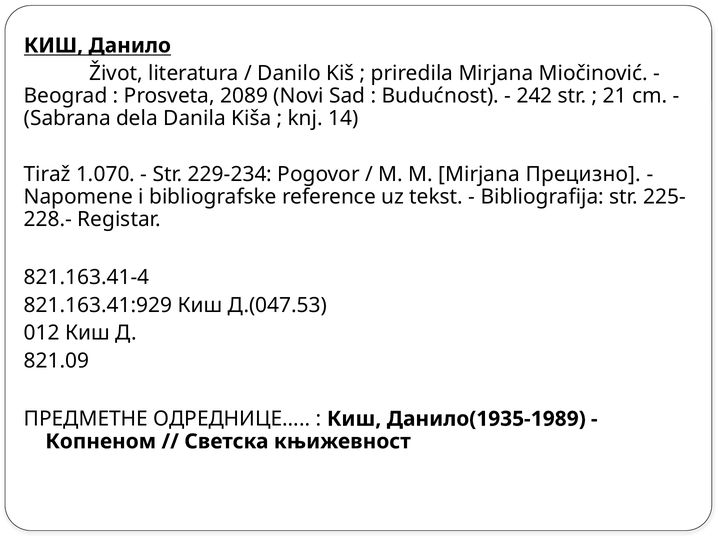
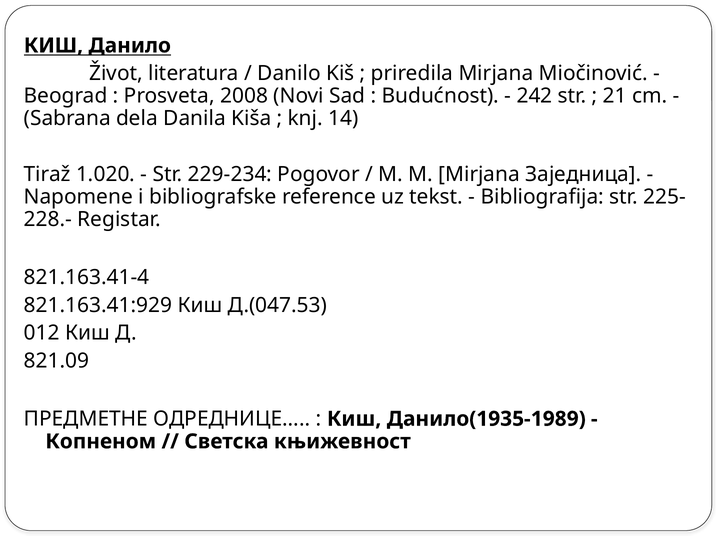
2089: 2089 -> 2008 (244, 96)
1.070: 1.070 -> 1.020 (106, 174)
Прецизно: Прецизно -> Заједница (583, 174)
